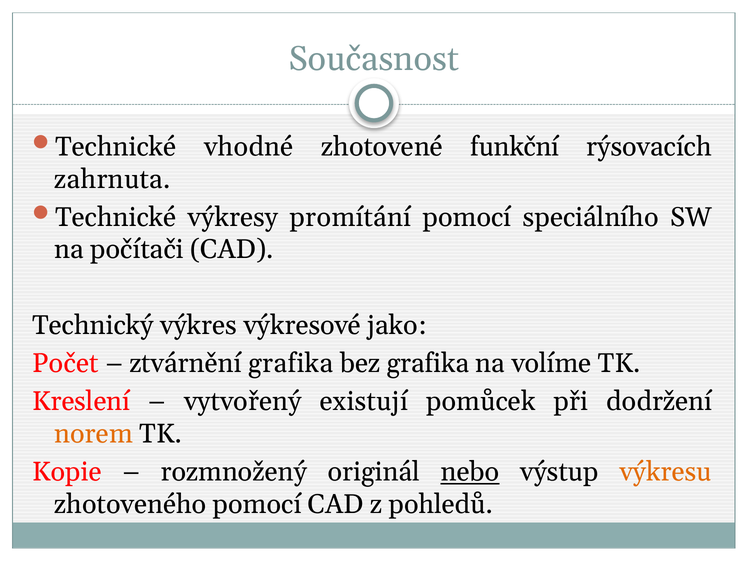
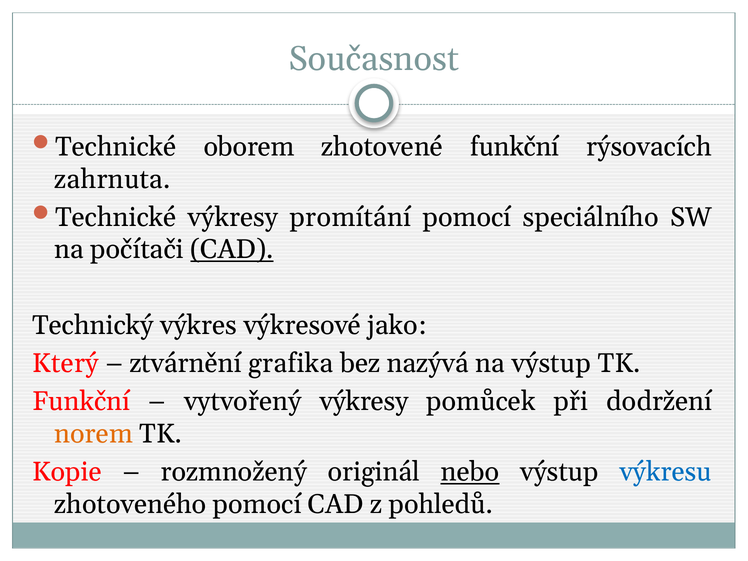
vhodné: vhodné -> oborem (249, 147)
CAD underline: none -> present (232, 250)
Počet: Počet -> Který (65, 364)
bez grafika: grafika -> nazývá (428, 364)
na volíme: volíme -> výstup (551, 364)
Kreslení: Kreslení -> Funkční (81, 402)
vytvořený existují: existují -> výkresy (364, 402)
výkresu colour: orange -> blue (666, 472)
